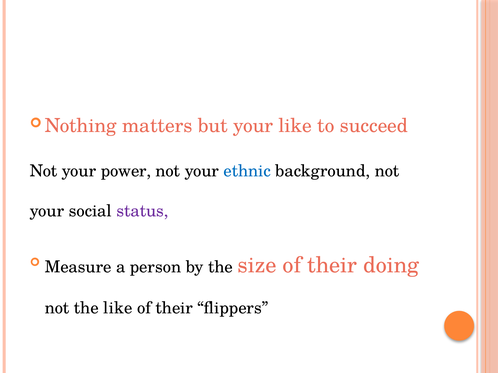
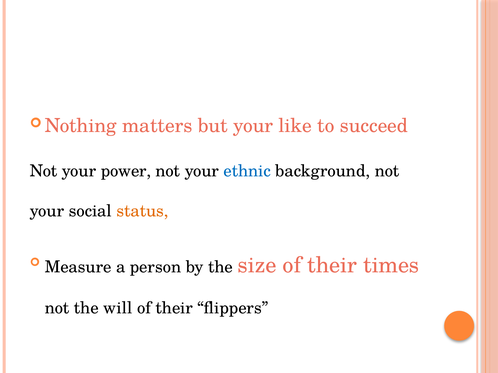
status colour: purple -> orange (142, 211)
doing: doing -> times (391, 265)
the like: like -> will (118, 308)
